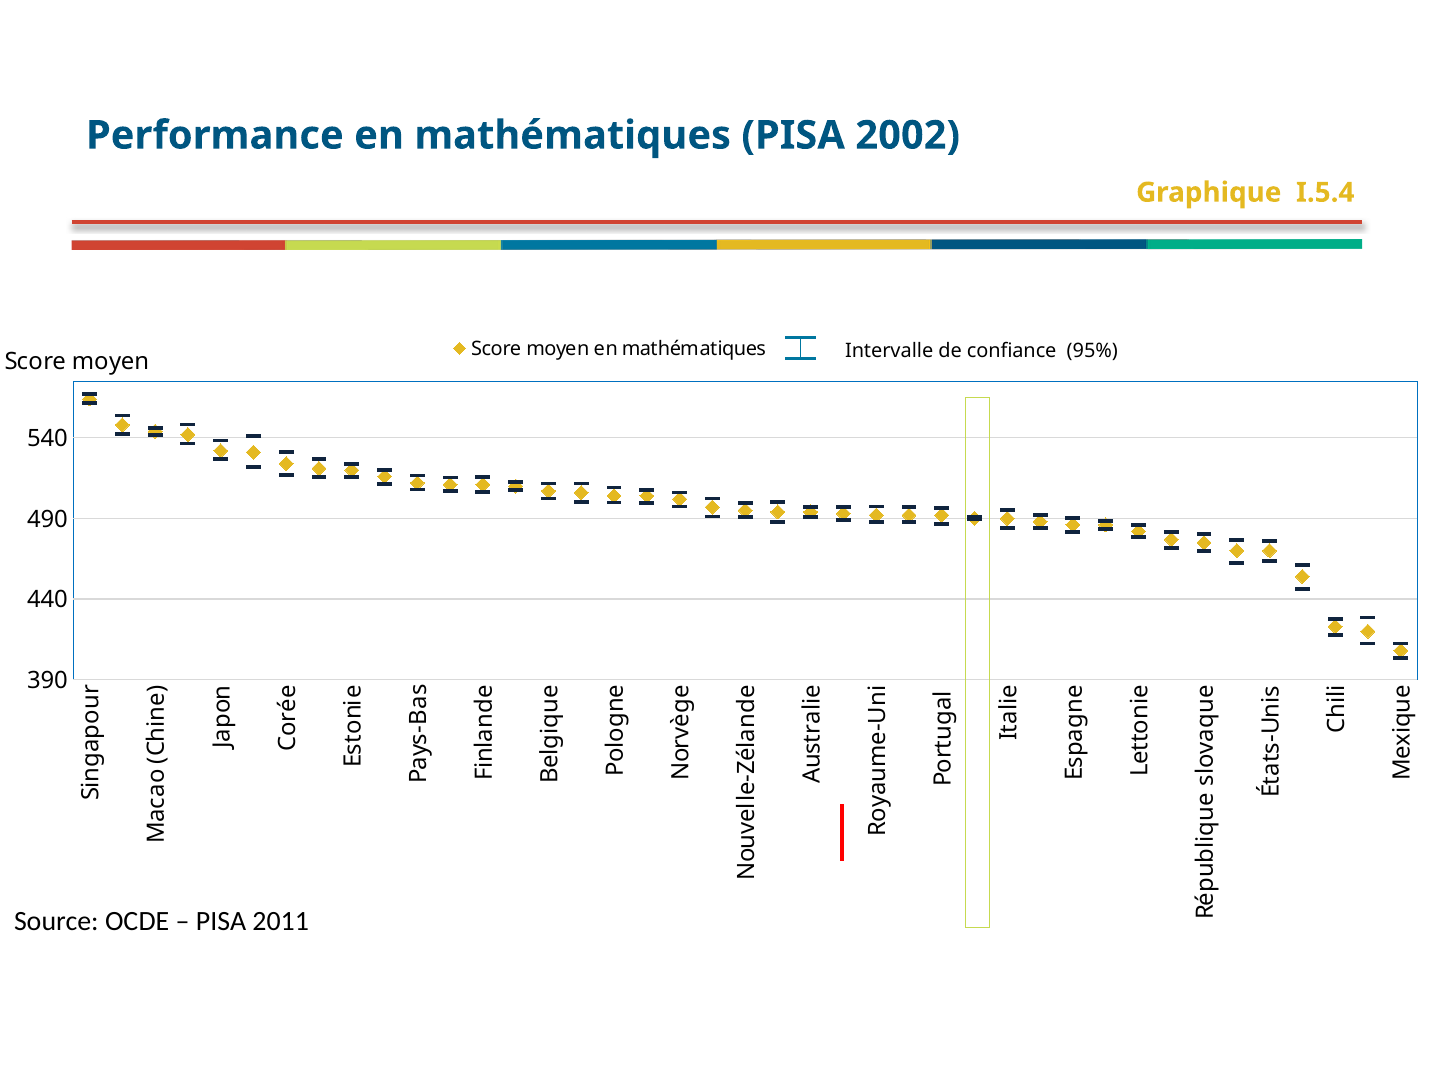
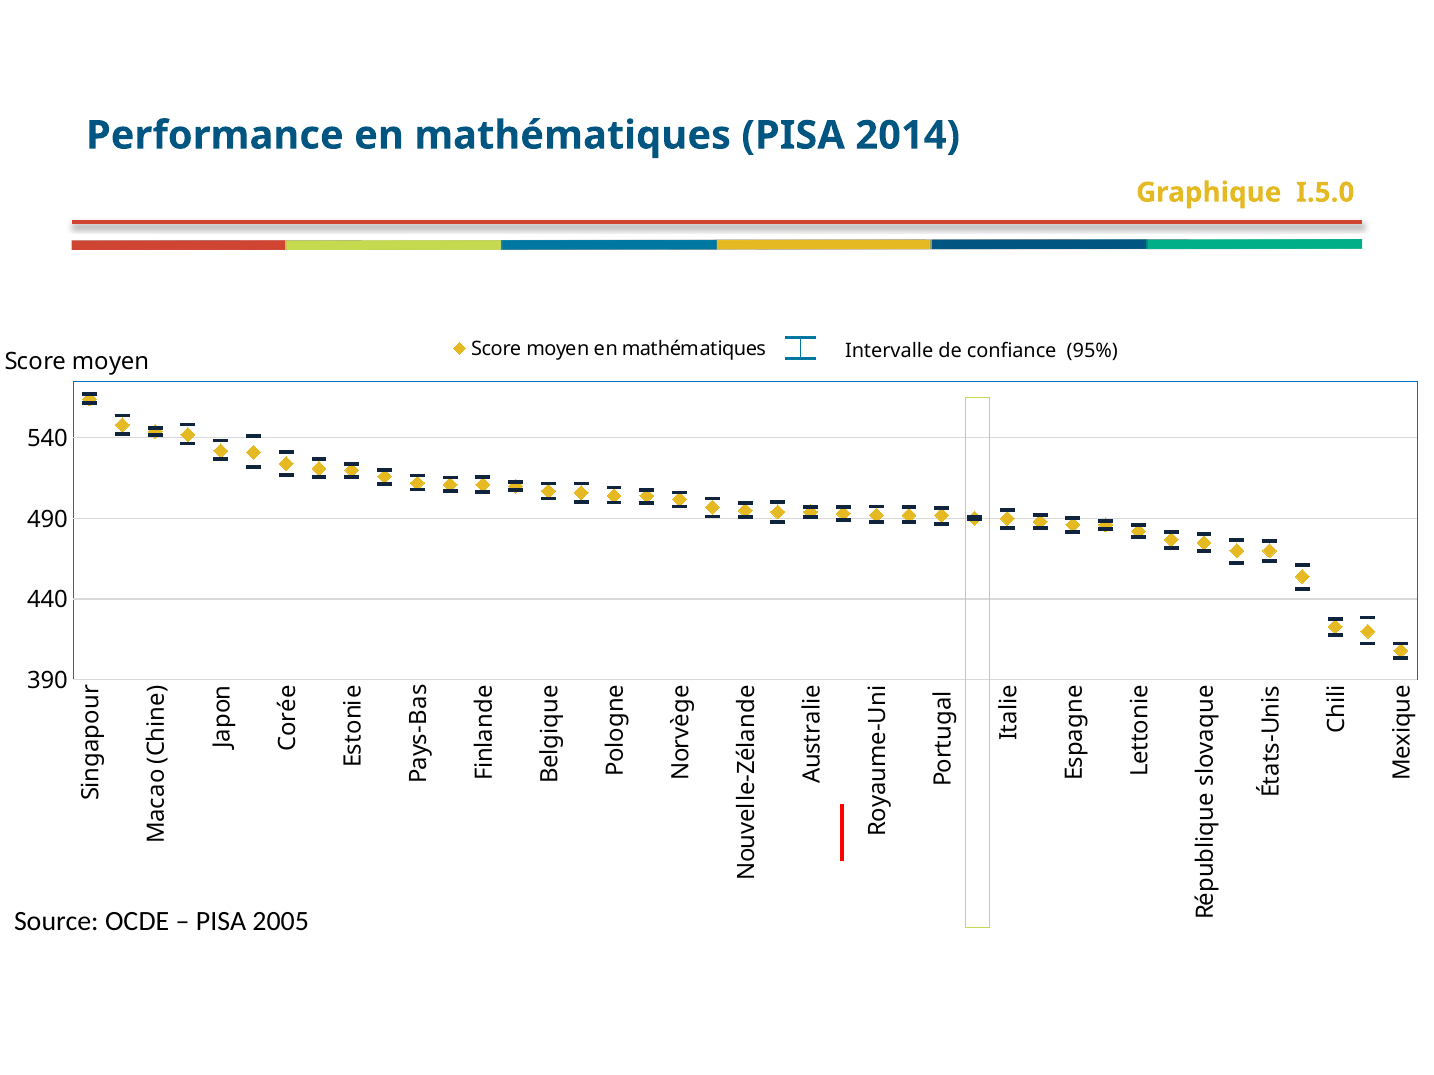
2002: 2002 -> 2014 (908, 135)
I.5.4: I.5.4 -> I.5.0 (1325, 193)
2011: 2011 -> 2005 (281, 922)
